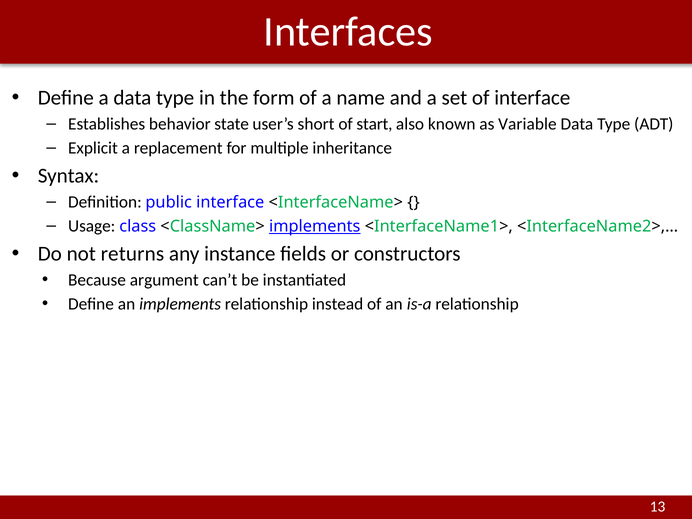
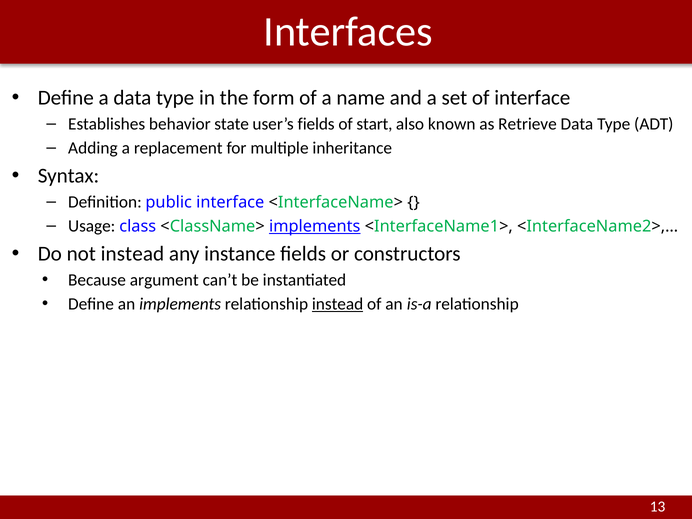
user’s short: short -> fields (316, 124)
Variable: Variable -> Retrieve (527, 124)
Explicit: Explicit -> Adding (93, 148)
not returns: returns -> instead (132, 254)
instead underline: none -> present (338, 304)
